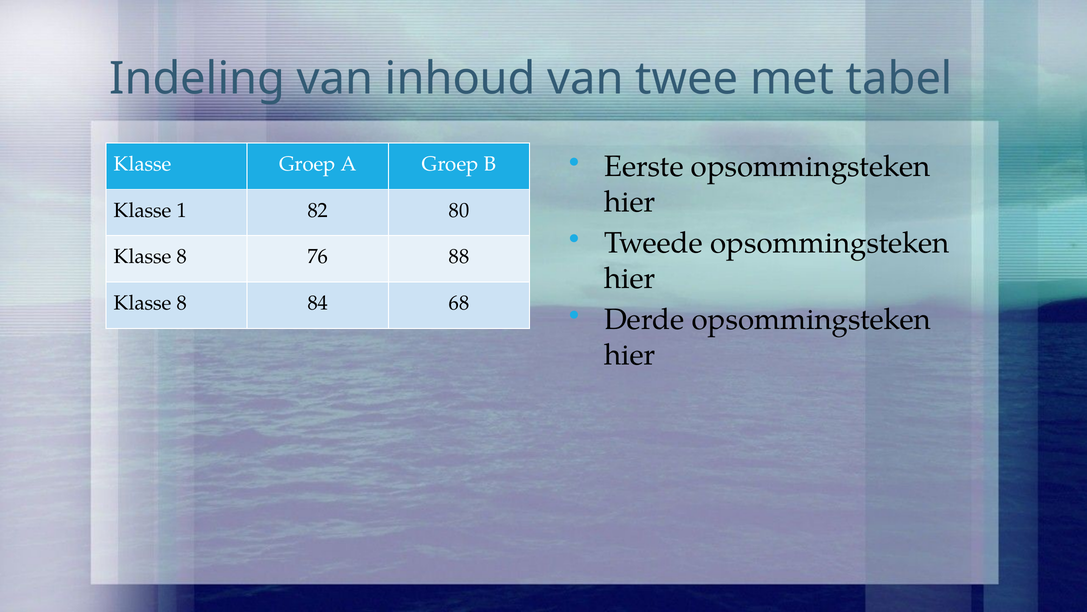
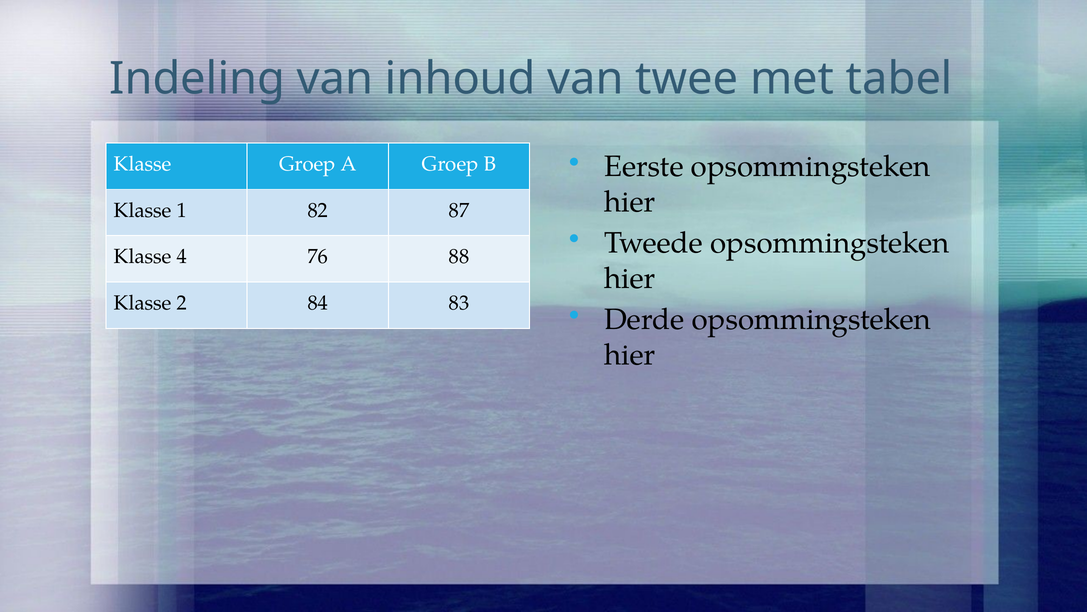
80: 80 -> 87 (459, 210)
8: 8 -> 4 (182, 256)
8: 8 -> 2 (182, 303)
68: 68 -> 83 (459, 303)
